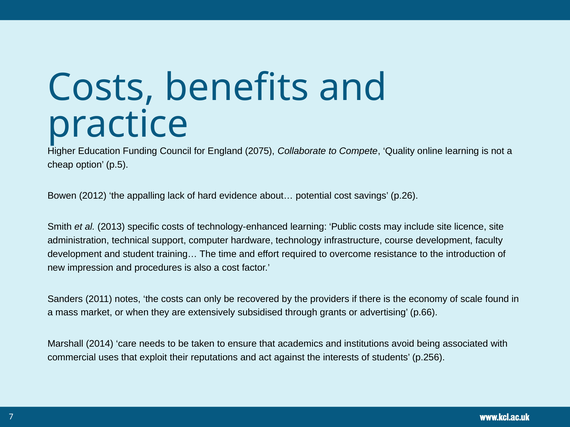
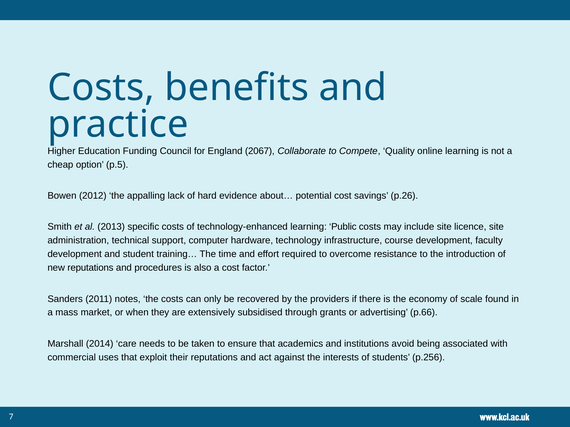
2075: 2075 -> 2067 (260, 151)
new impression: impression -> reputations (90, 268)
